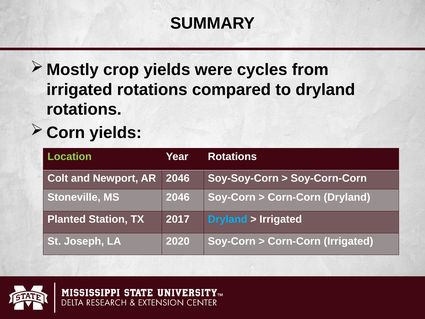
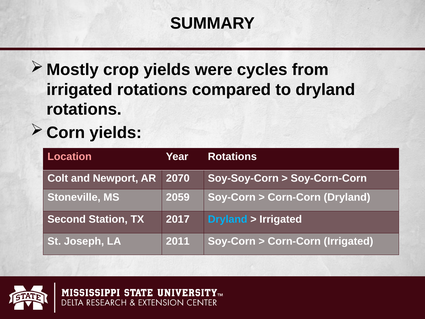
Location colour: light green -> pink (70, 156)
AR 2046: 2046 -> 2070 (178, 178)
MS 2046: 2046 -> 2059 (178, 197)
Planted: Planted -> Second (67, 219)
2020: 2020 -> 2011 (178, 241)
